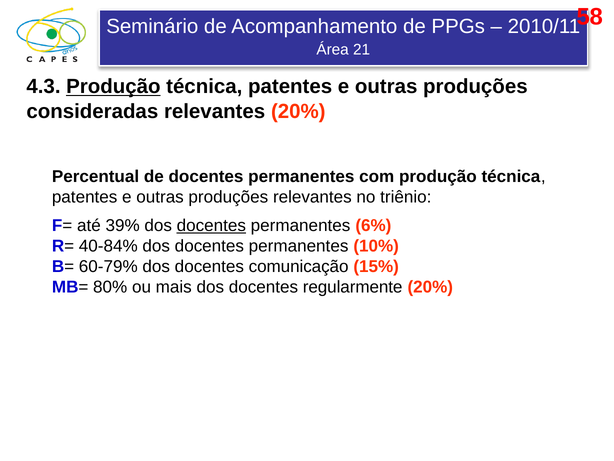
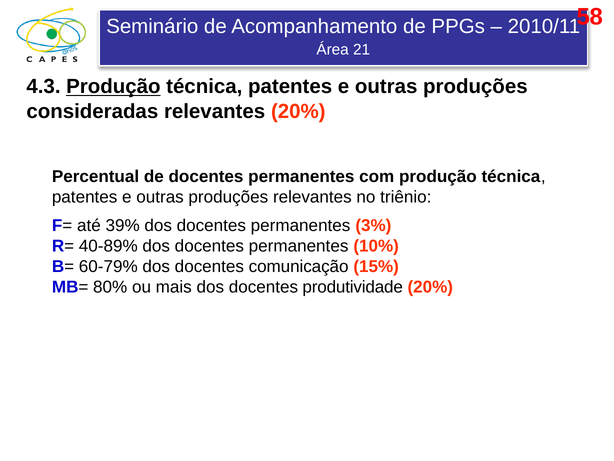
docentes underline: present -> none (211, 226)
6%: 6% -> 3% (373, 226)
40-84%: 40-84% -> 40-89% (108, 246)
regularmente: regularmente -> produtividade (353, 287)
